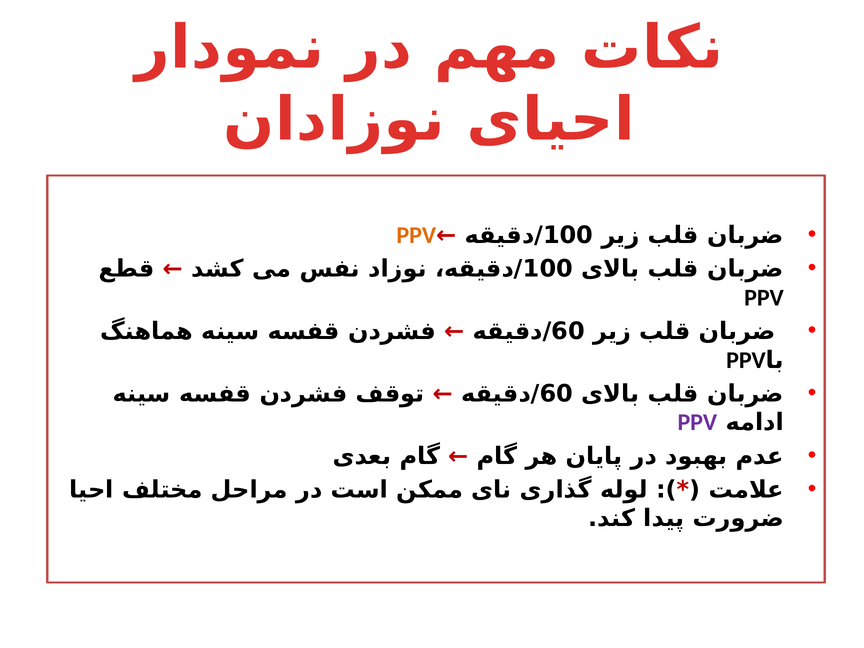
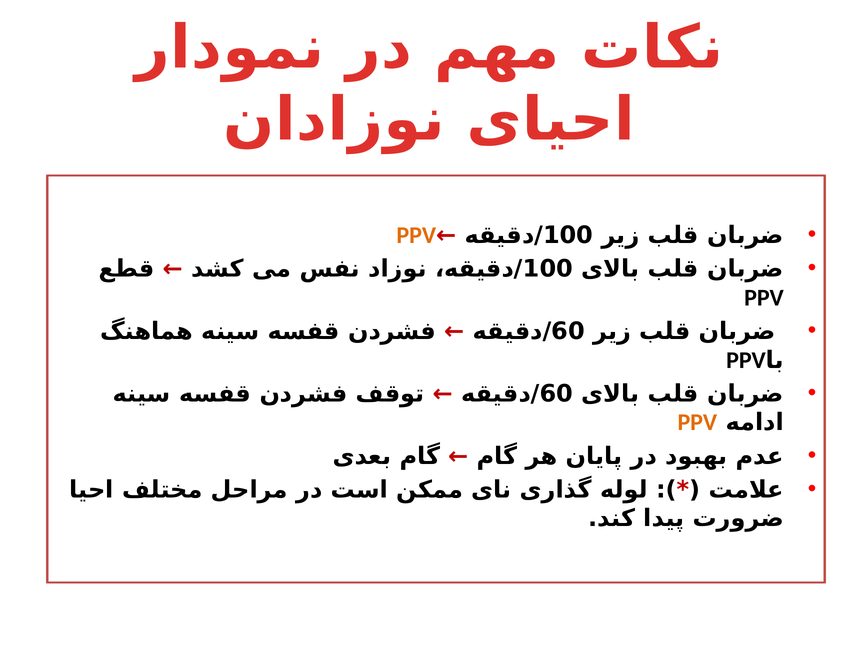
PPV colour: purple -> orange (697, 423)
